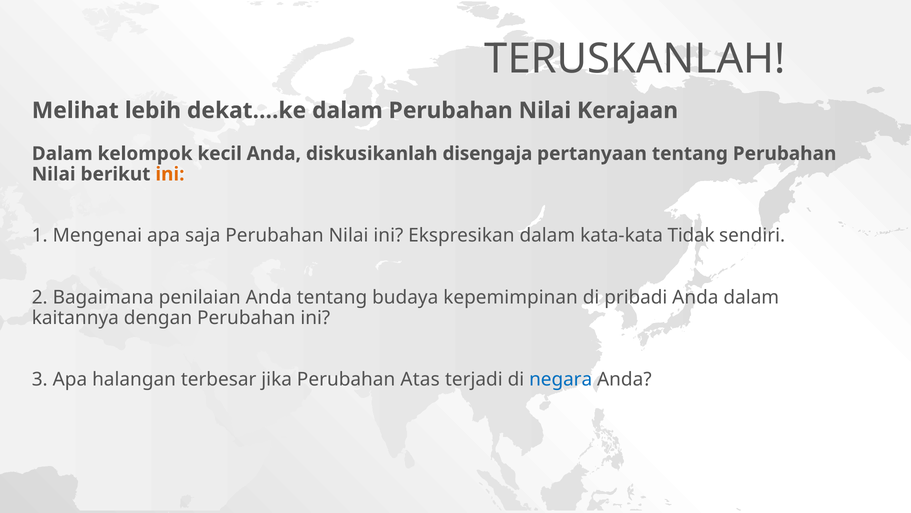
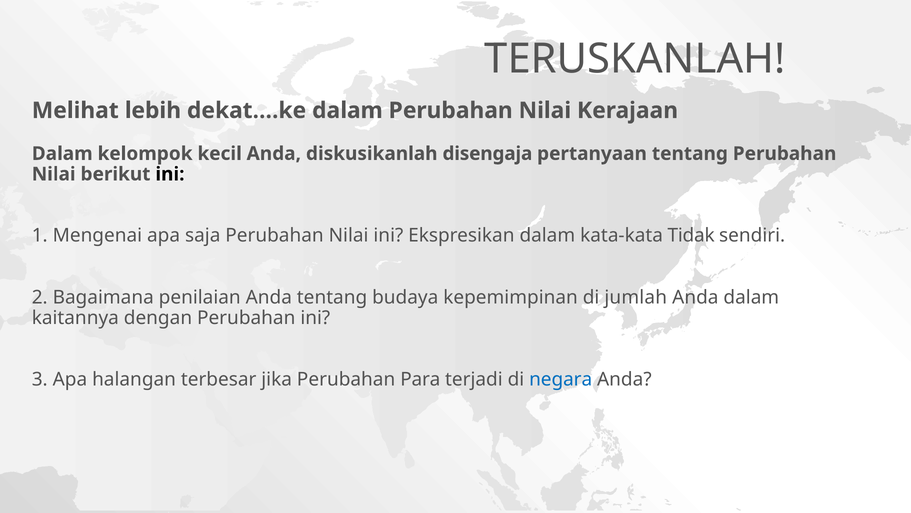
ini colour: orange -> black (170, 174)
pribadi: pribadi -> jumlah (636, 297)
Atas: Atas -> Para (420, 379)
